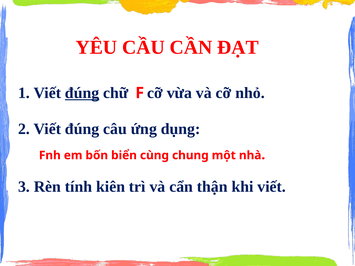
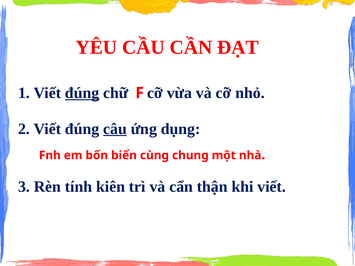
câu underline: none -> present (115, 129)
